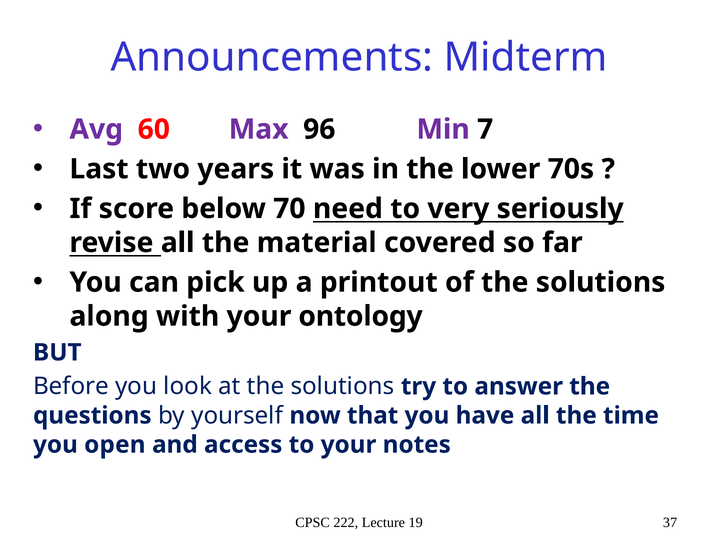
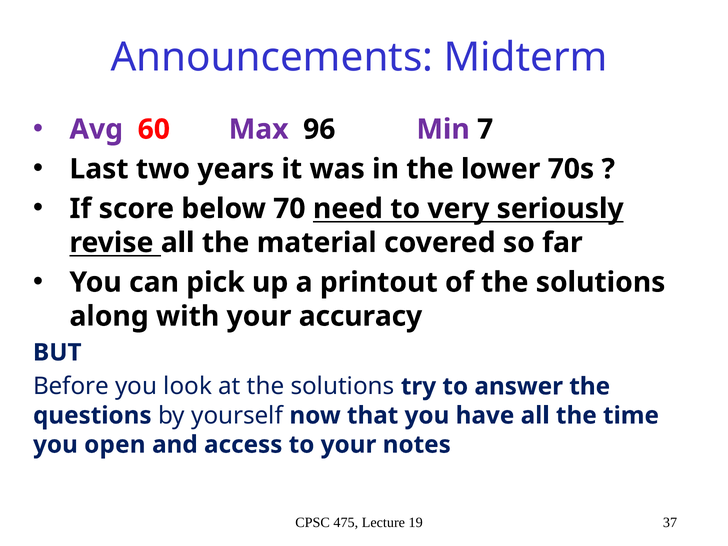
ontology: ontology -> accuracy (360, 316)
222: 222 -> 475 (346, 523)
